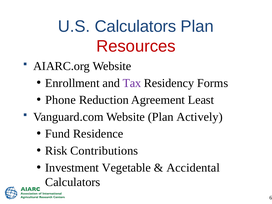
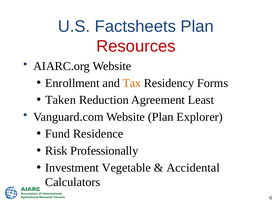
U.S Calculators: Calculators -> Factsheets (135, 26)
Tax colour: purple -> orange (132, 83)
Phone: Phone -> Taken (61, 100)
Actively: Actively -> Explorer (200, 117)
Contributions: Contributions -> Professionally (104, 151)
